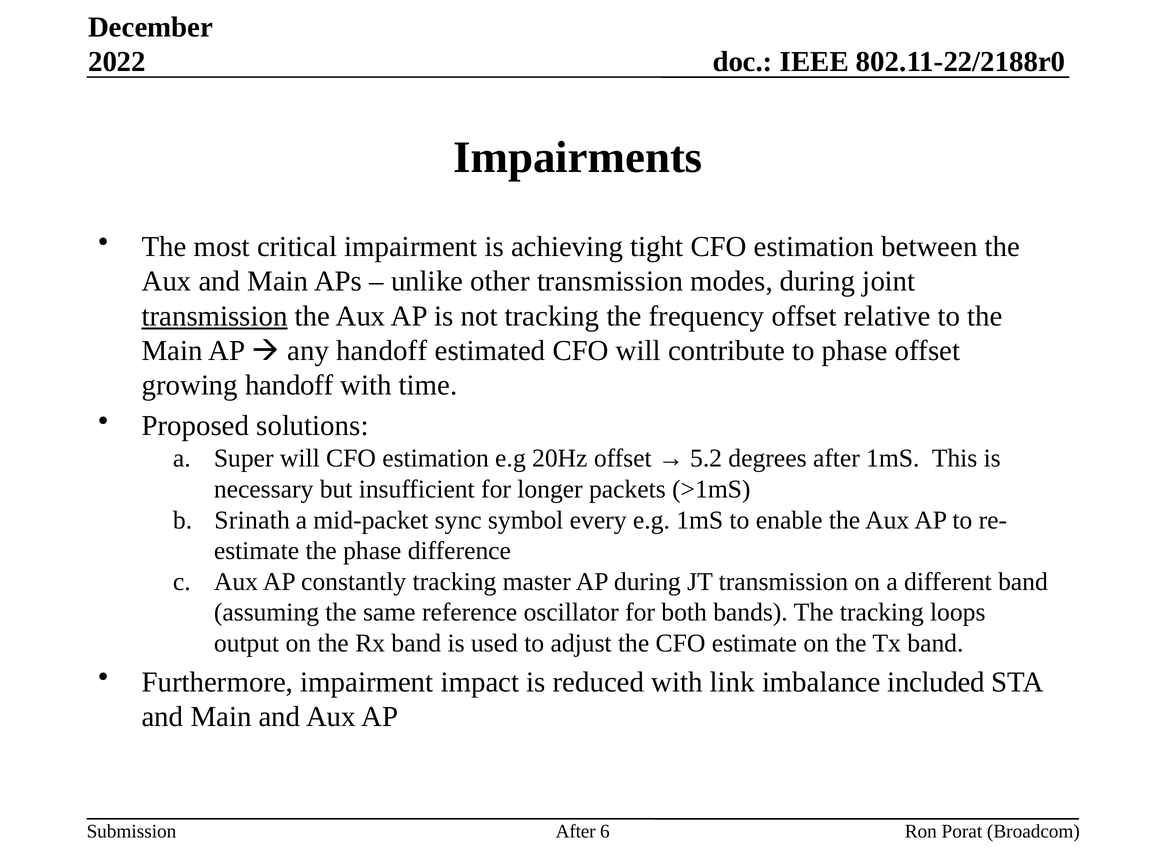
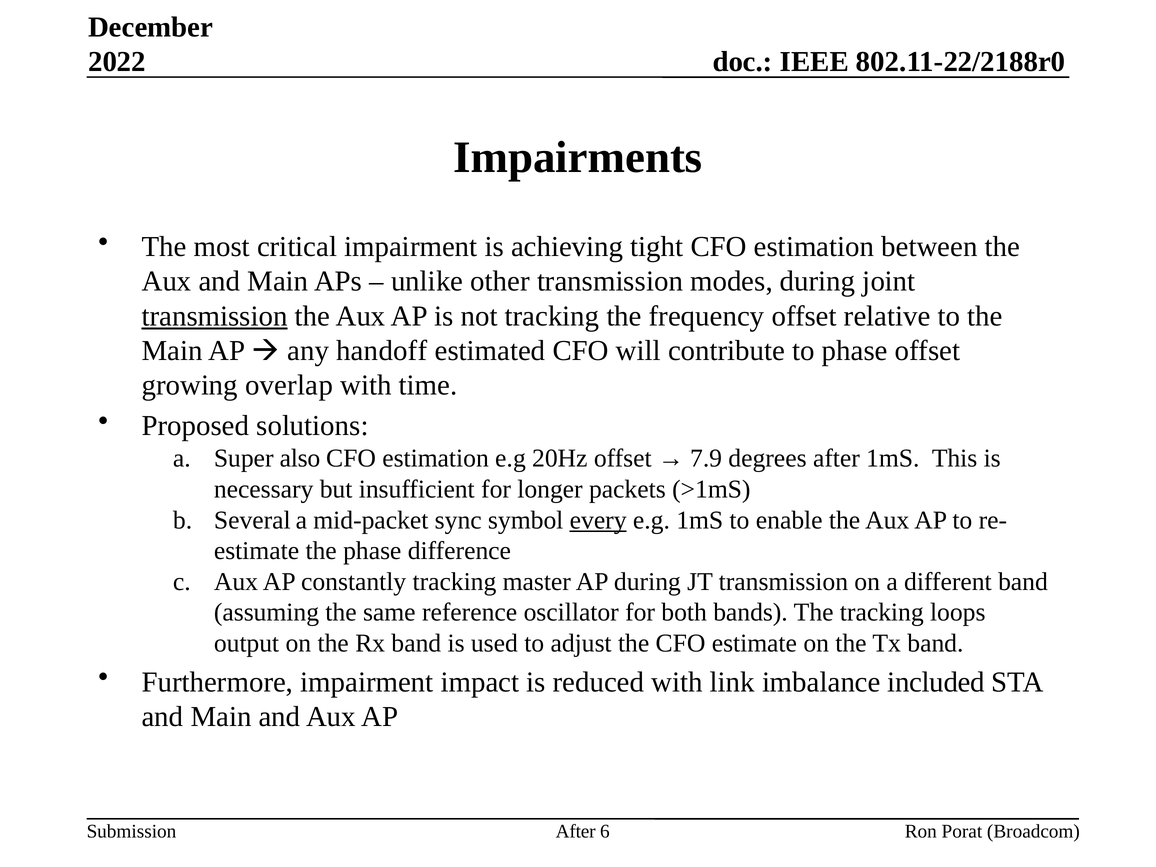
growing handoff: handoff -> overlap (289, 385)
Super will: will -> also (300, 458)
5.2: 5.2 -> 7.9 (706, 458)
Srinath: Srinath -> Several (252, 520)
every underline: none -> present (598, 520)
